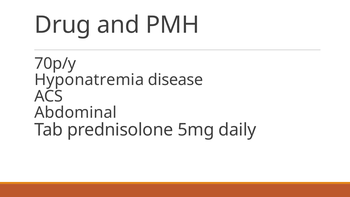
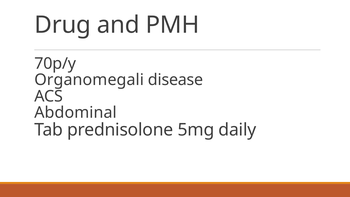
Hyponatremia: Hyponatremia -> Organomegali (89, 80)
